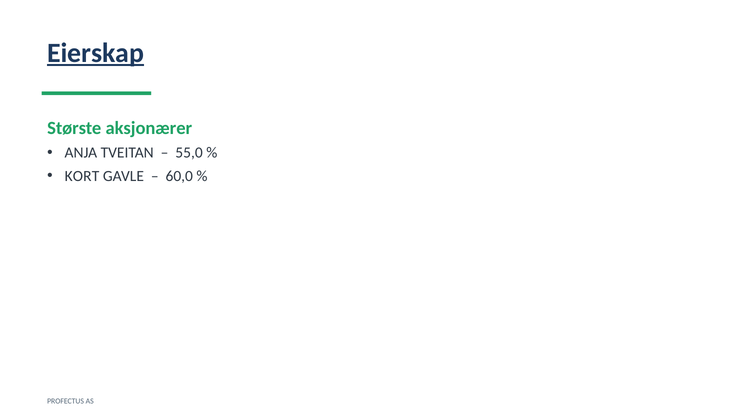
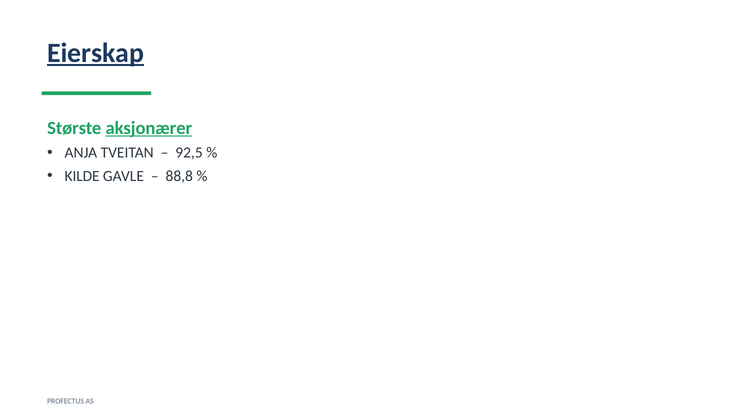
aksjonærer underline: none -> present (149, 128)
55,0: 55,0 -> 92,5 (189, 153)
KORT: KORT -> KILDE (82, 176)
60,0: 60,0 -> 88,8 (179, 176)
